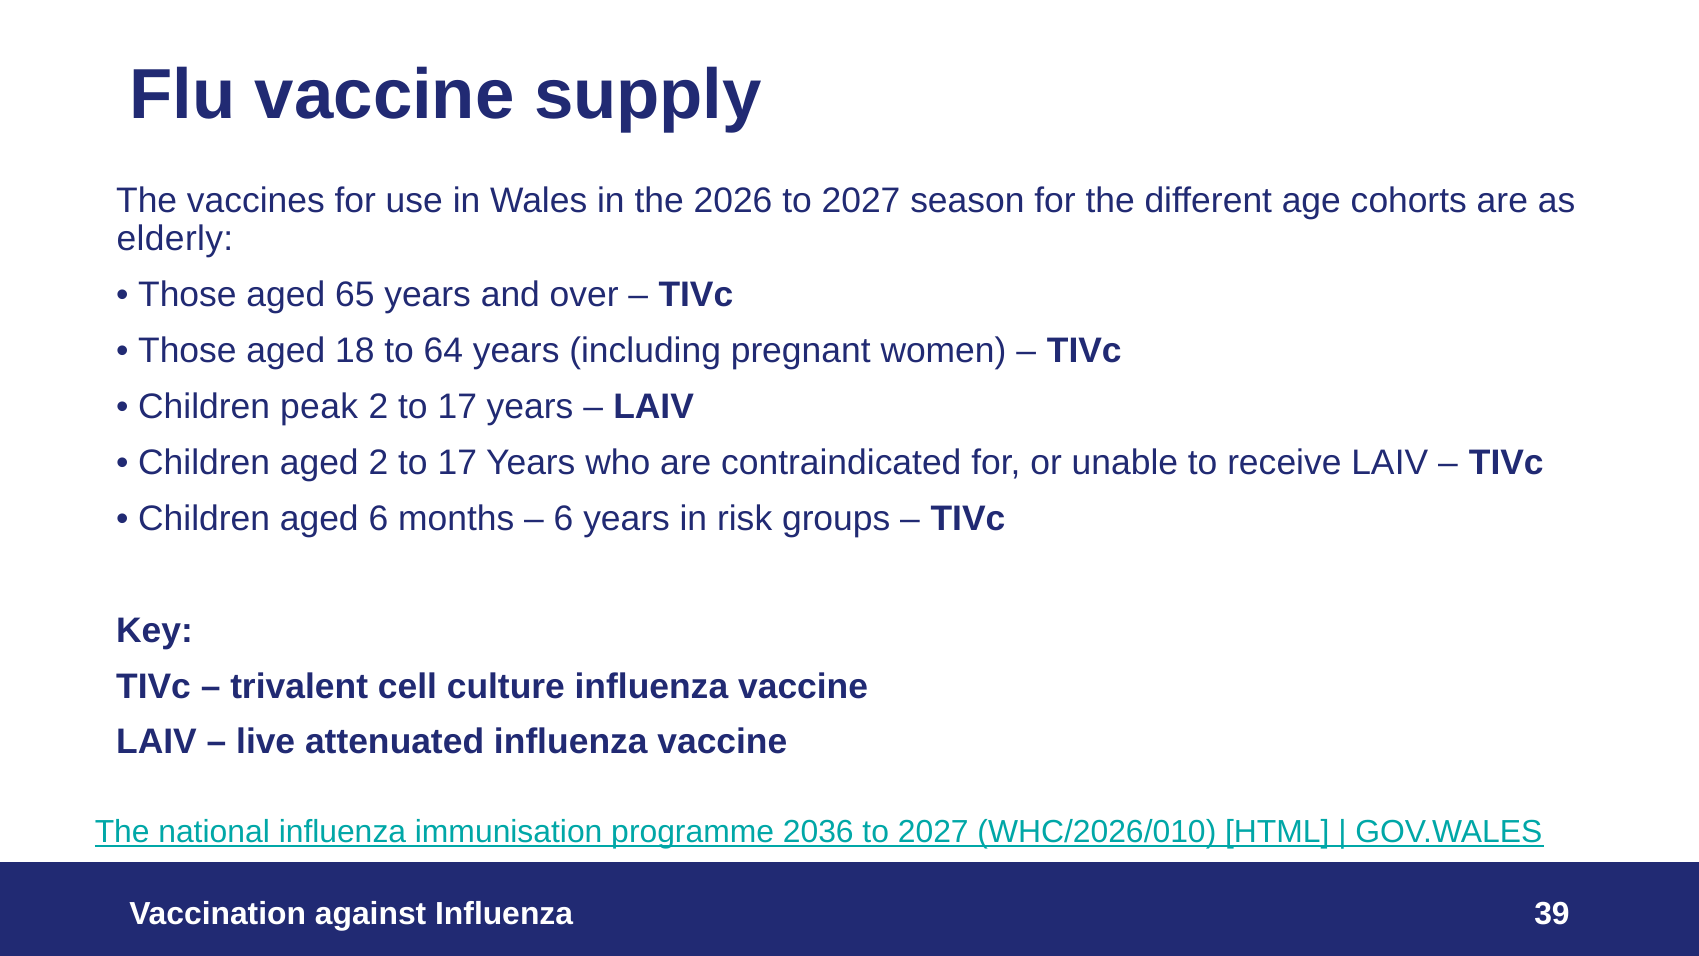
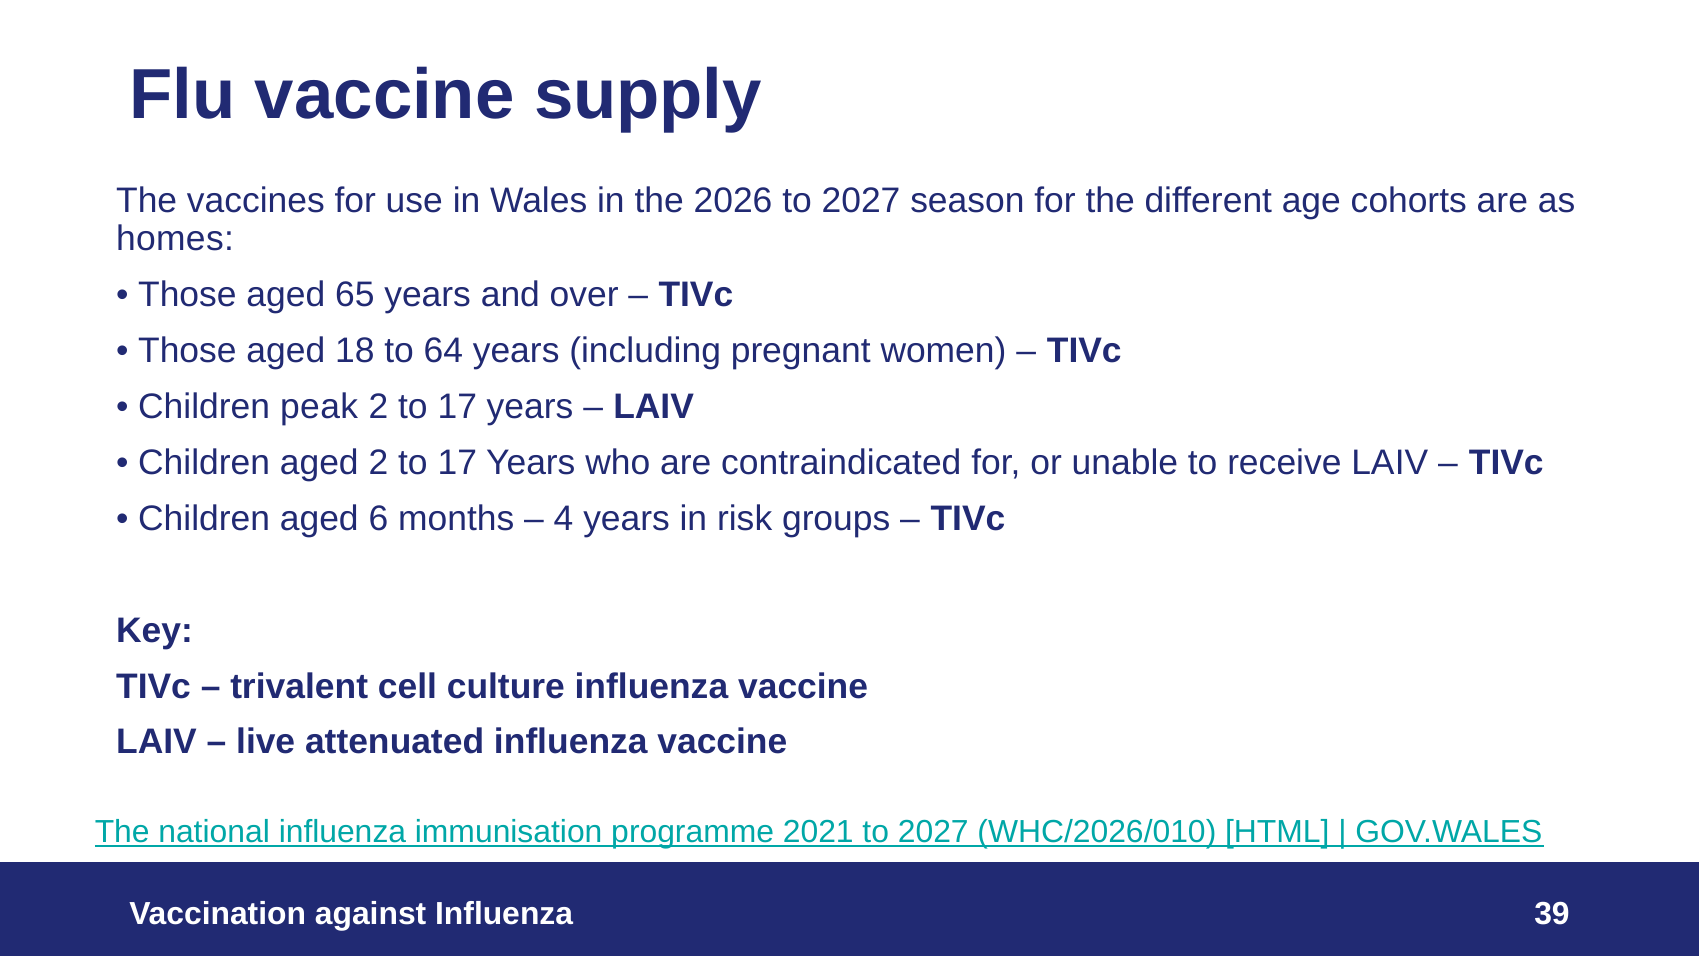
elderly: elderly -> homes (175, 239)
6: 6 -> 4 (563, 518)
2036: 2036 -> 2021 (818, 831)
